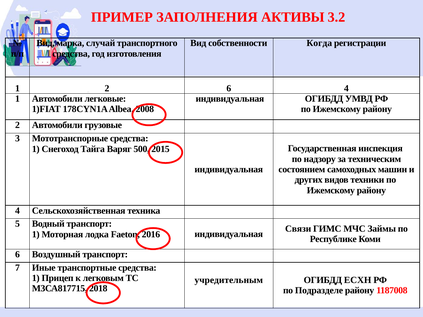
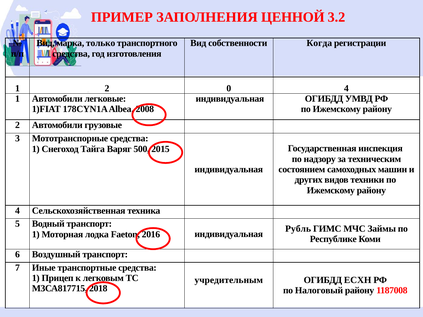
АКТИВЫ: АКТИВЫ -> ЦЕННОЙ (293, 17)
случай: случай -> только (101, 43)
2 6: 6 -> 0 (229, 88)
Связи: Связи -> Рубль (298, 229)
Подразделе: Подразделе -> Налоговый (319, 291)
